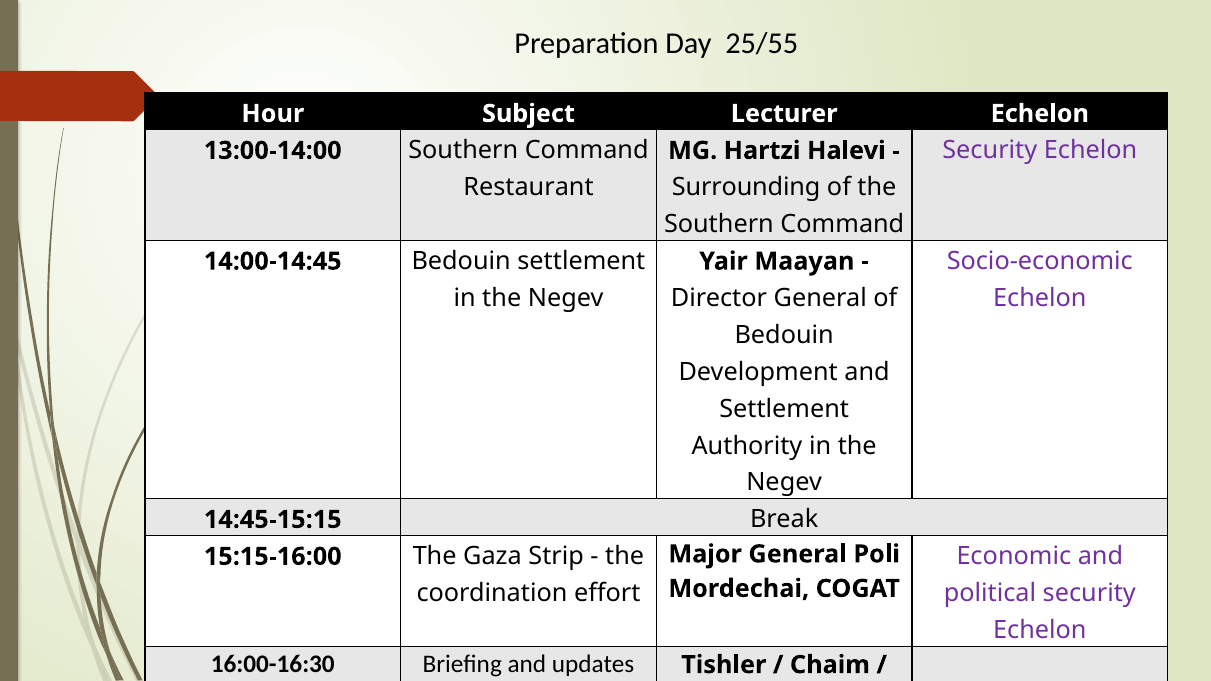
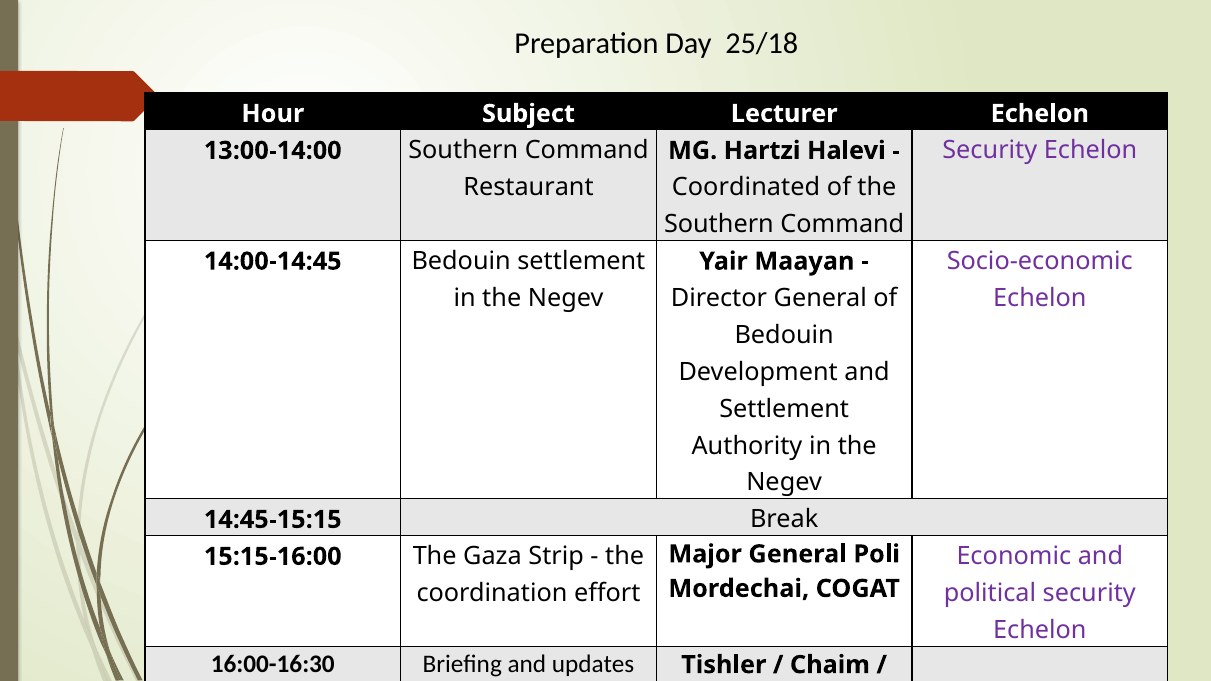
25/55: 25/55 -> 25/18 (762, 44)
Surrounding: Surrounding -> Coordinated (746, 188)
